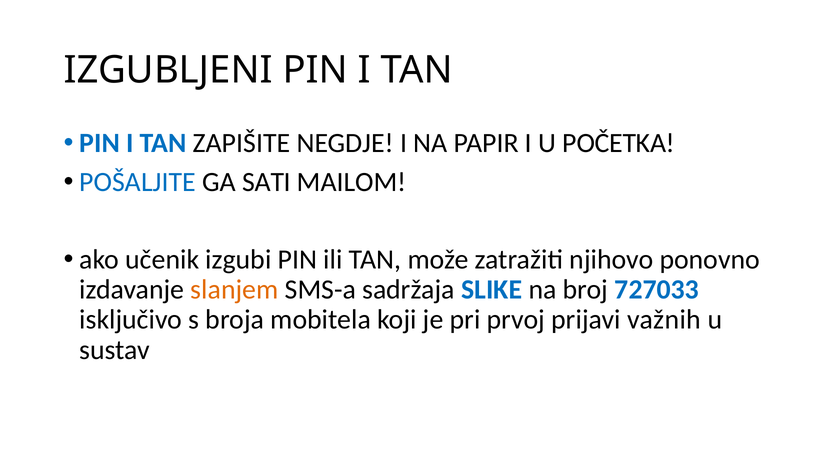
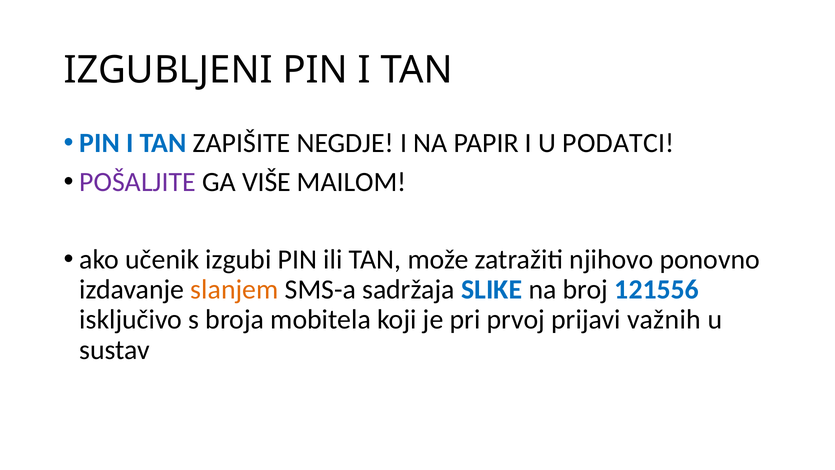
POČETKA: POČETKA -> PODATCI (619, 143)
POŠALJITE colour: blue -> purple (138, 182)
SATI: SATI -> VIŠE (266, 182)
727033: 727033 -> 121556 (657, 289)
